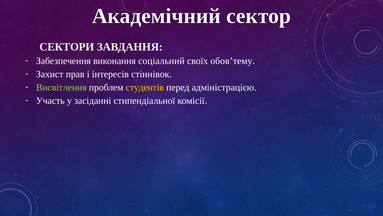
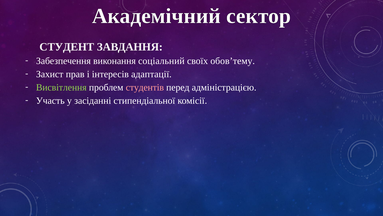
СЕКТОРИ: СЕКТОРИ -> СТУДЕНТ (67, 47)
стіннівок: стіннівок -> адаптації (151, 74)
студентів colour: yellow -> pink (145, 87)
